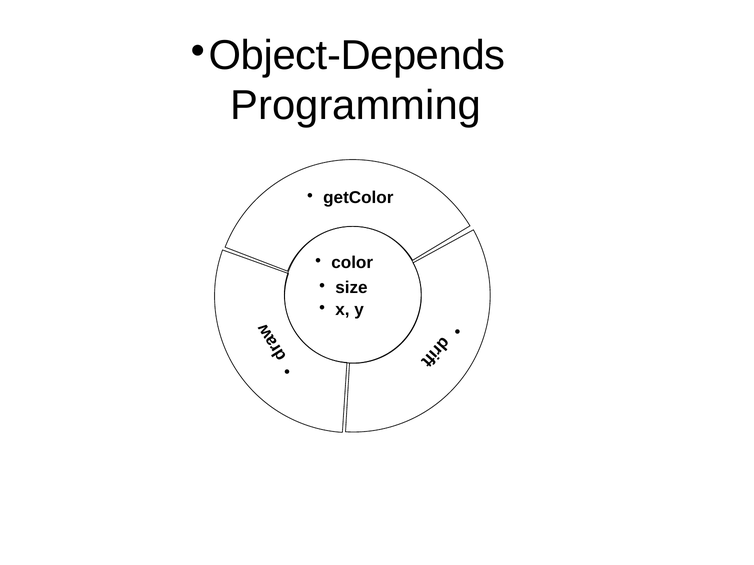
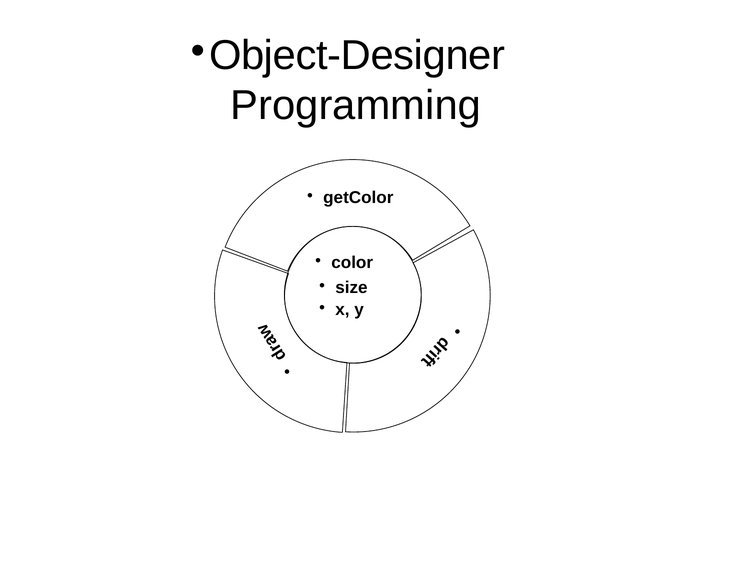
Object-Depends: Object-Depends -> Object-Designer (357, 56)
